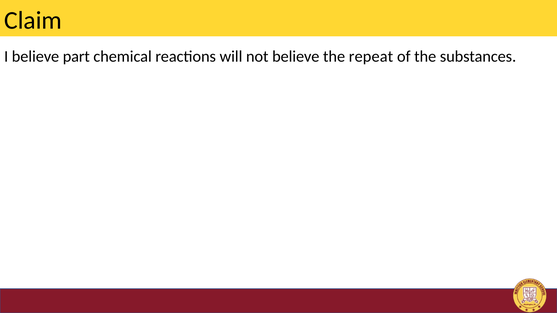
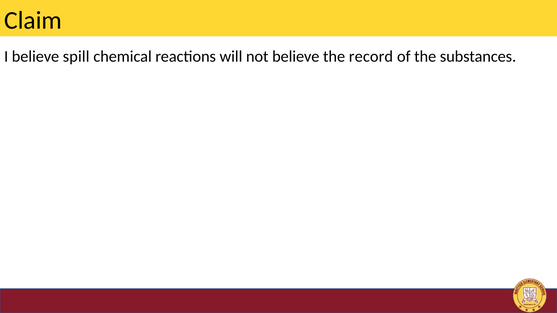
part: part -> spill (76, 57)
repeat: repeat -> record (371, 57)
